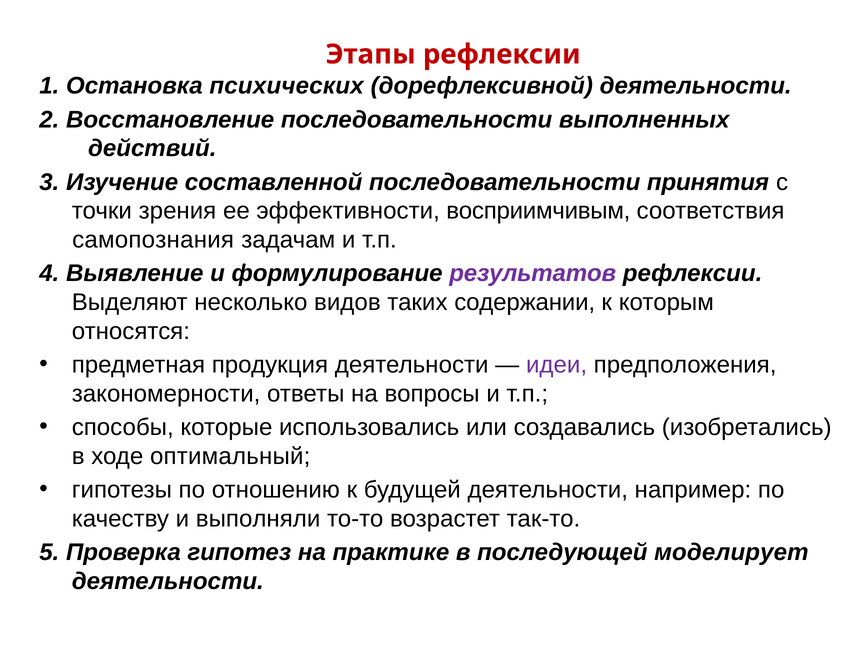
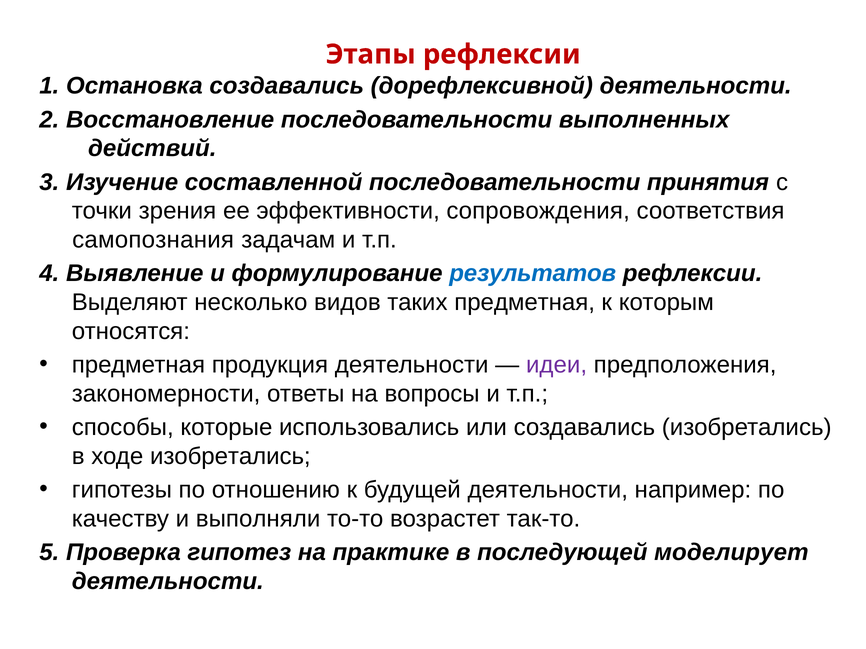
Остановка психических: психических -> создавались (287, 86)
восприимчивым: восприимчивым -> сопровождения (538, 211)
результатов colour: purple -> blue (533, 274)
таких содержании: содержании -> предметная (525, 303)
ходе оптимальный: оптимальный -> изобретались (230, 457)
